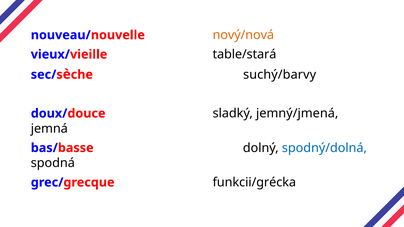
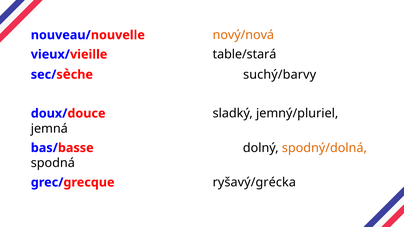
jemný/jmená: jemný/jmená -> jemný/pluriel (297, 114)
spodný/dolná colour: blue -> orange (324, 148)
funkcii/grécka: funkcii/grécka -> ryšavý/grécka (254, 183)
